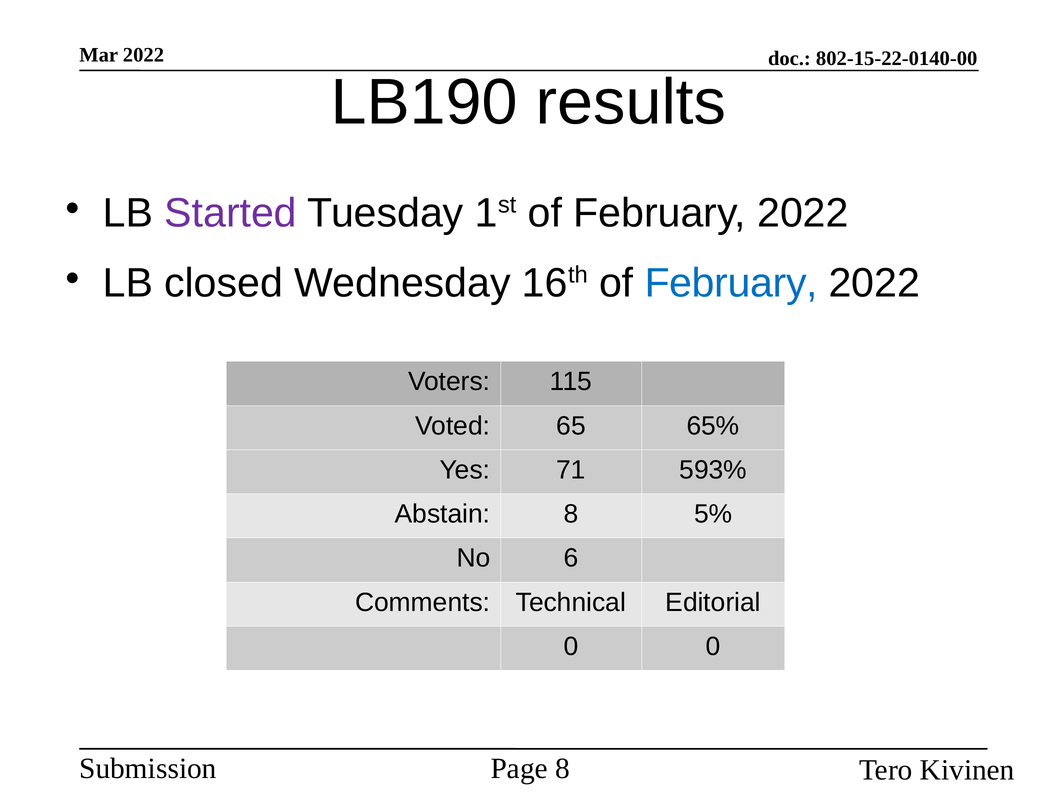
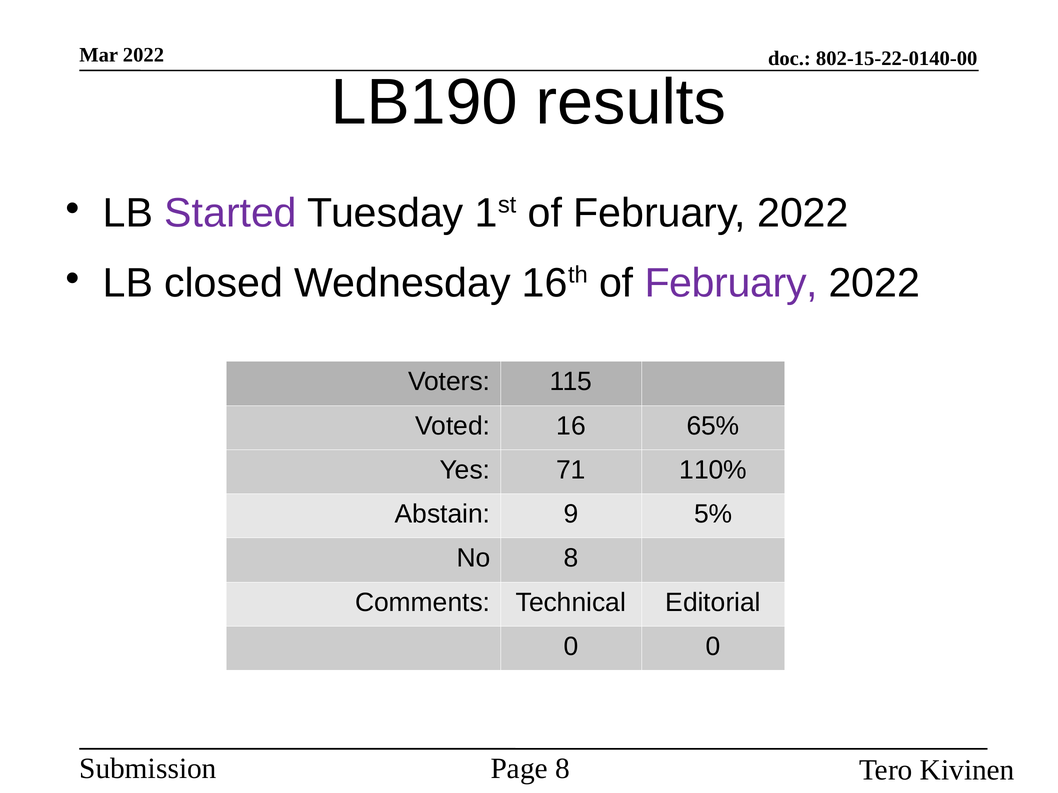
February colour: blue -> purple (731, 283)
65: 65 -> 16 (571, 426)
593%: 593% -> 110% (713, 470)
Abstain 8: 8 -> 9 (571, 514)
No 6: 6 -> 8 (571, 559)
